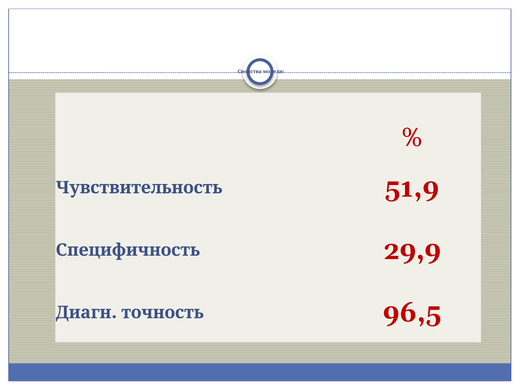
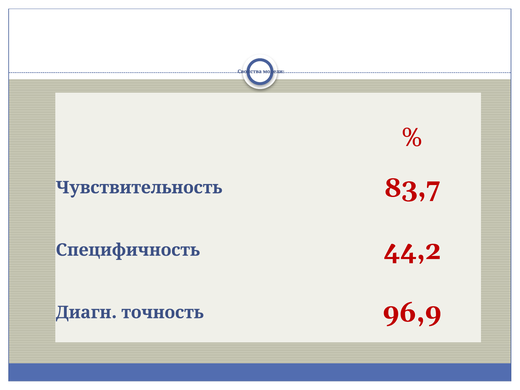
51,9: 51,9 -> 83,7 (412, 188)
29,9: 29,9 -> 44,2 (412, 250)
96,5: 96,5 -> 96,9 (412, 313)
